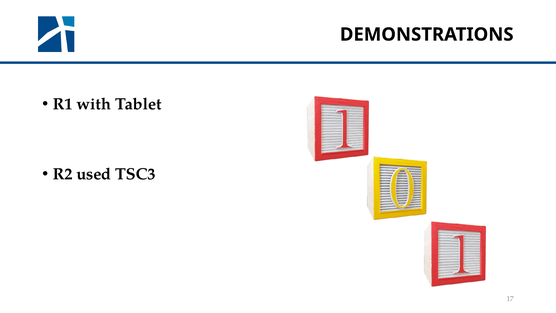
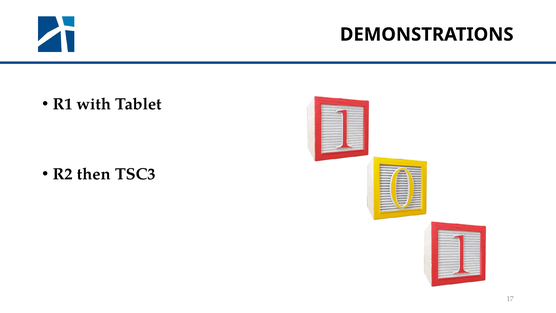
used: used -> then (94, 174)
